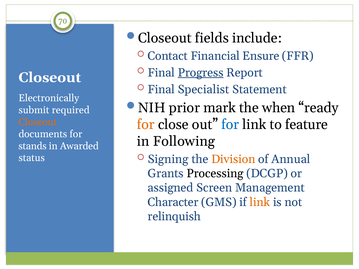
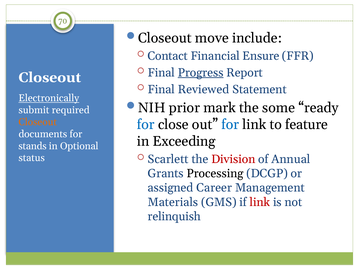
fields: fields -> move (212, 38)
Specialist: Specialist -> Reviewed (204, 89)
Electronically underline: none -> present (49, 98)
when: when -> some (279, 108)
for colour: orange -> blue (146, 125)
Following: Following -> Exceeding (184, 141)
Awarded: Awarded -> Optional (79, 146)
Signing: Signing -> Scarlett (168, 159)
Division colour: orange -> red (233, 159)
Screen: Screen -> Career (214, 188)
Character: Character -> Materials (173, 202)
link colour: orange -> red (260, 202)
